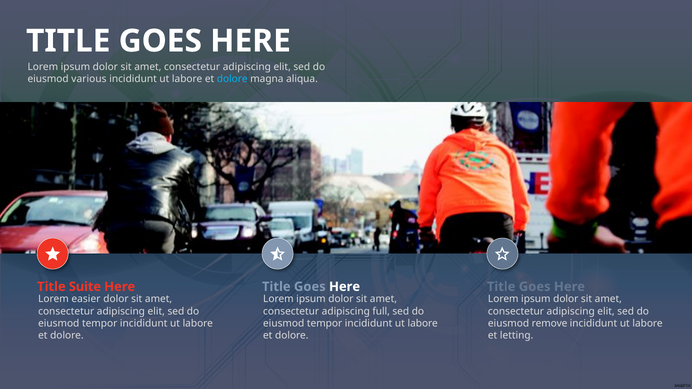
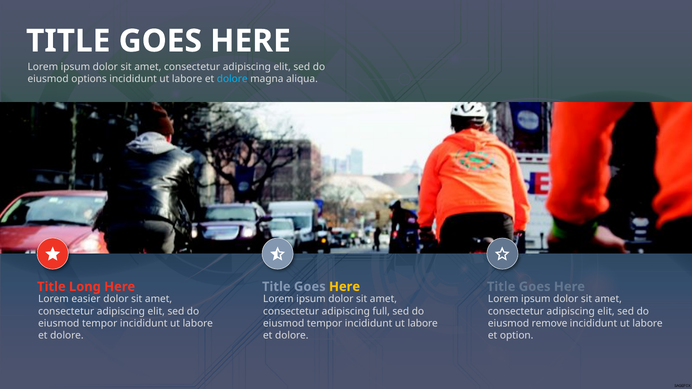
various: various -> options (89, 79)
Suite: Suite -> Long (85, 287)
Here colour: white -> yellow (345, 287)
letting: letting -> option (517, 336)
